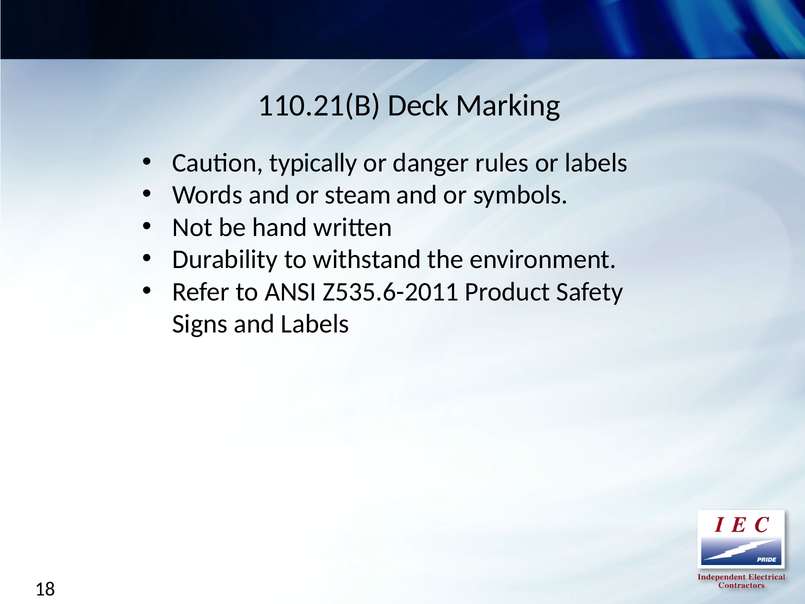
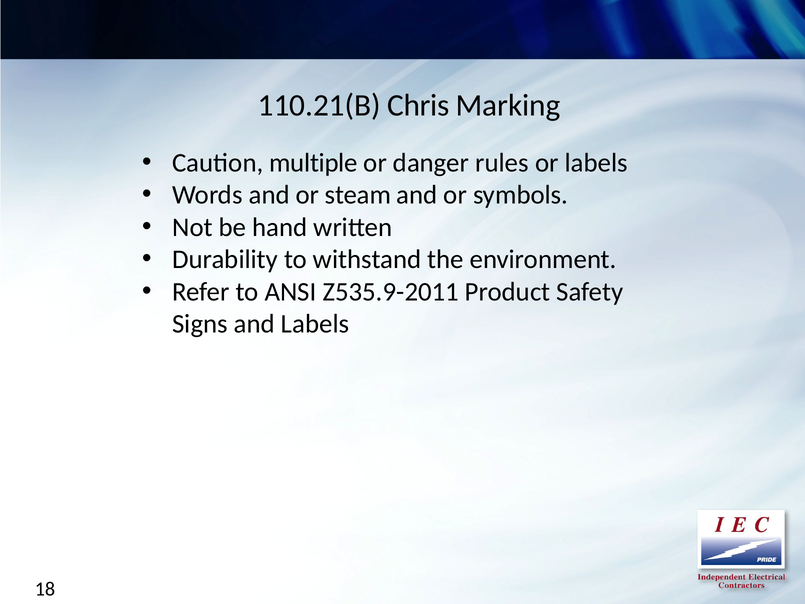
Deck: Deck -> Chris (418, 105)
typically: typically -> multiple (313, 163)
Z535.6-2011: Z535.6-2011 -> Z535.9-2011 (391, 292)
